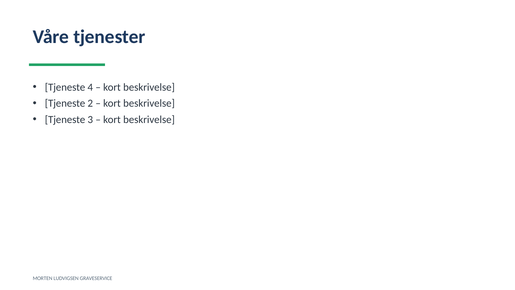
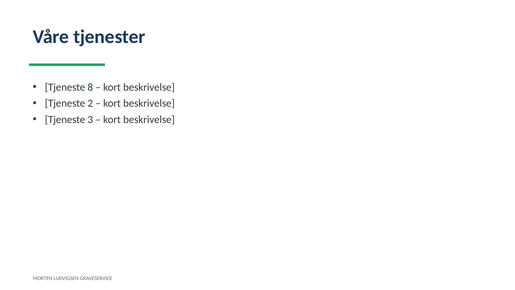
4: 4 -> 8 (90, 87)
